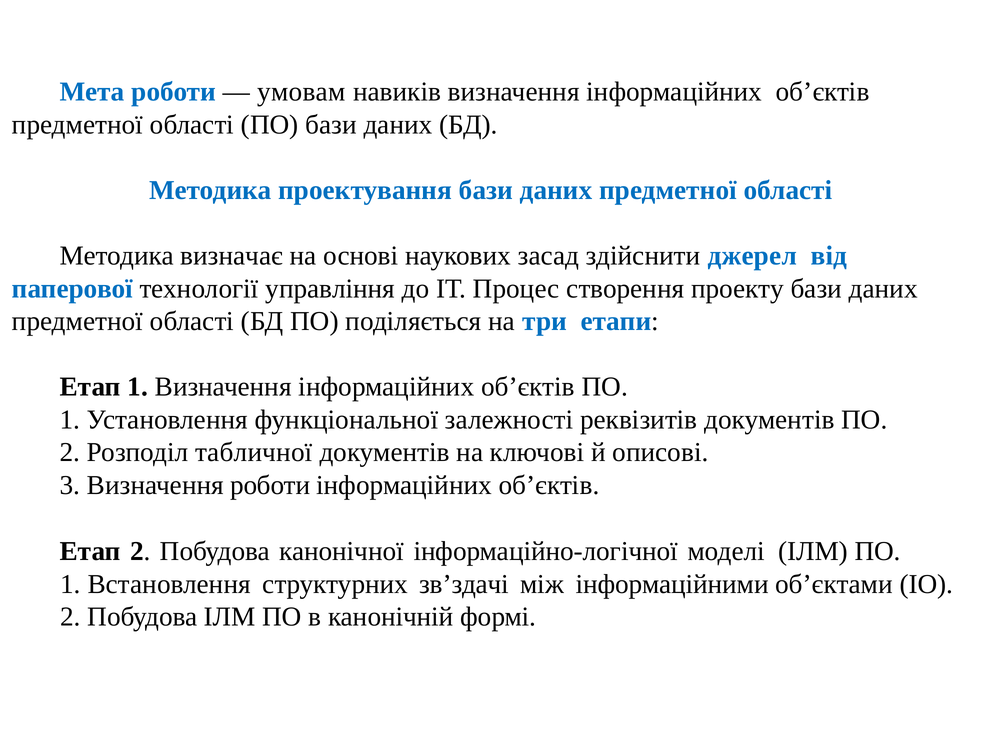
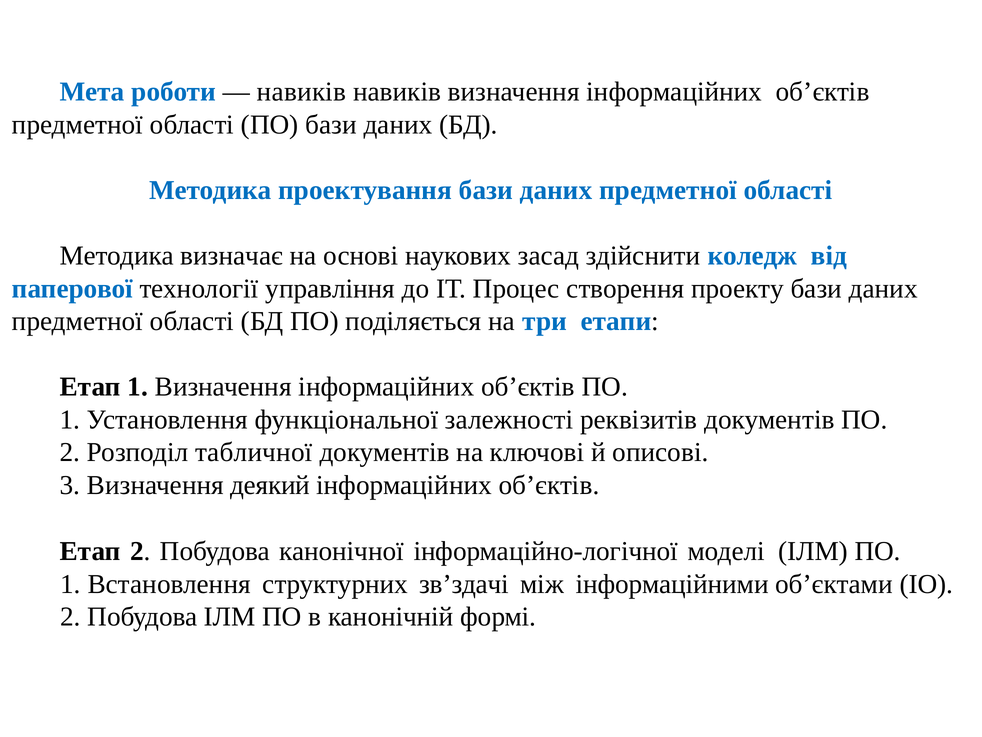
умовам: умовам -> навиків (302, 92)
джерел: джерел -> коледж (752, 256)
Визначення роботи: роботи -> деякий (270, 485)
